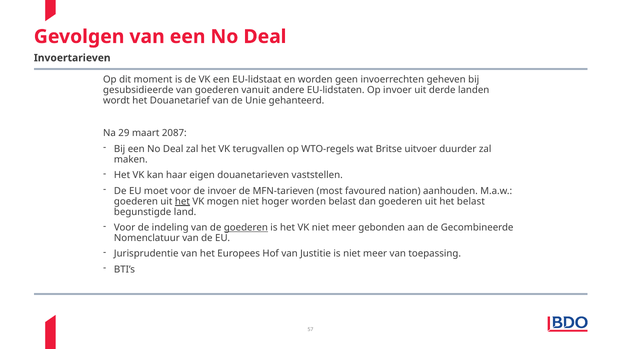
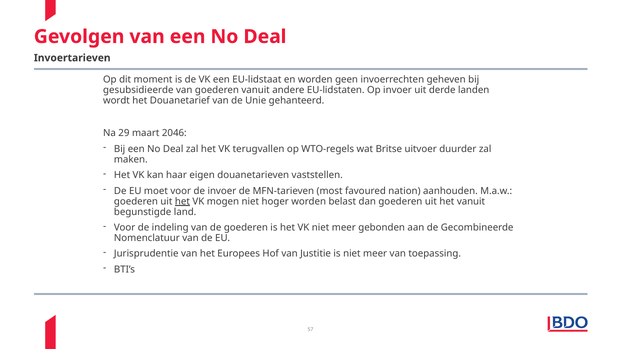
2087: 2087 -> 2046 (174, 133)
het belast: belast -> vanuit (471, 201)
goederen underline: present -> none (246, 228)
